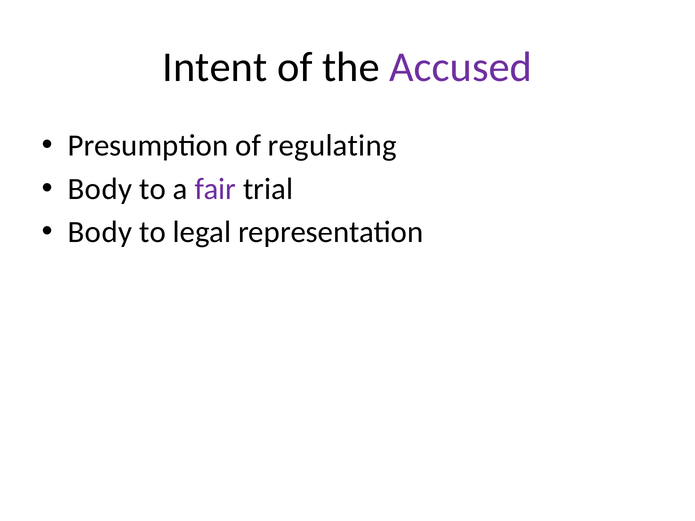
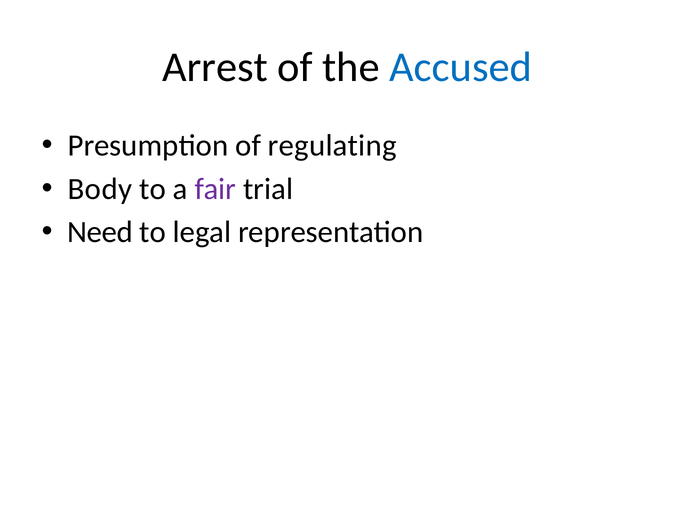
Intent: Intent -> Arrest (215, 67)
Accused colour: purple -> blue (461, 67)
Body: Body -> Need (100, 232)
